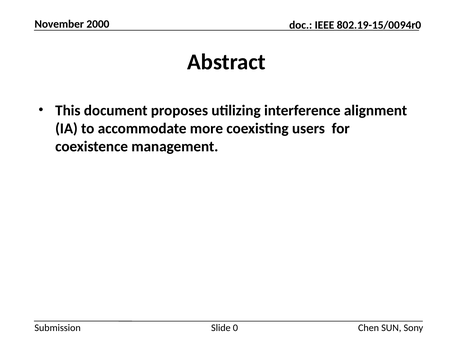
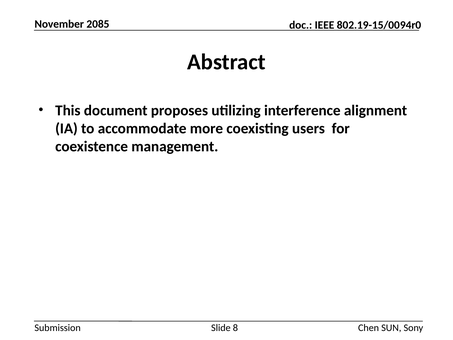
2000: 2000 -> 2085 (98, 24)
0: 0 -> 8 (235, 328)
